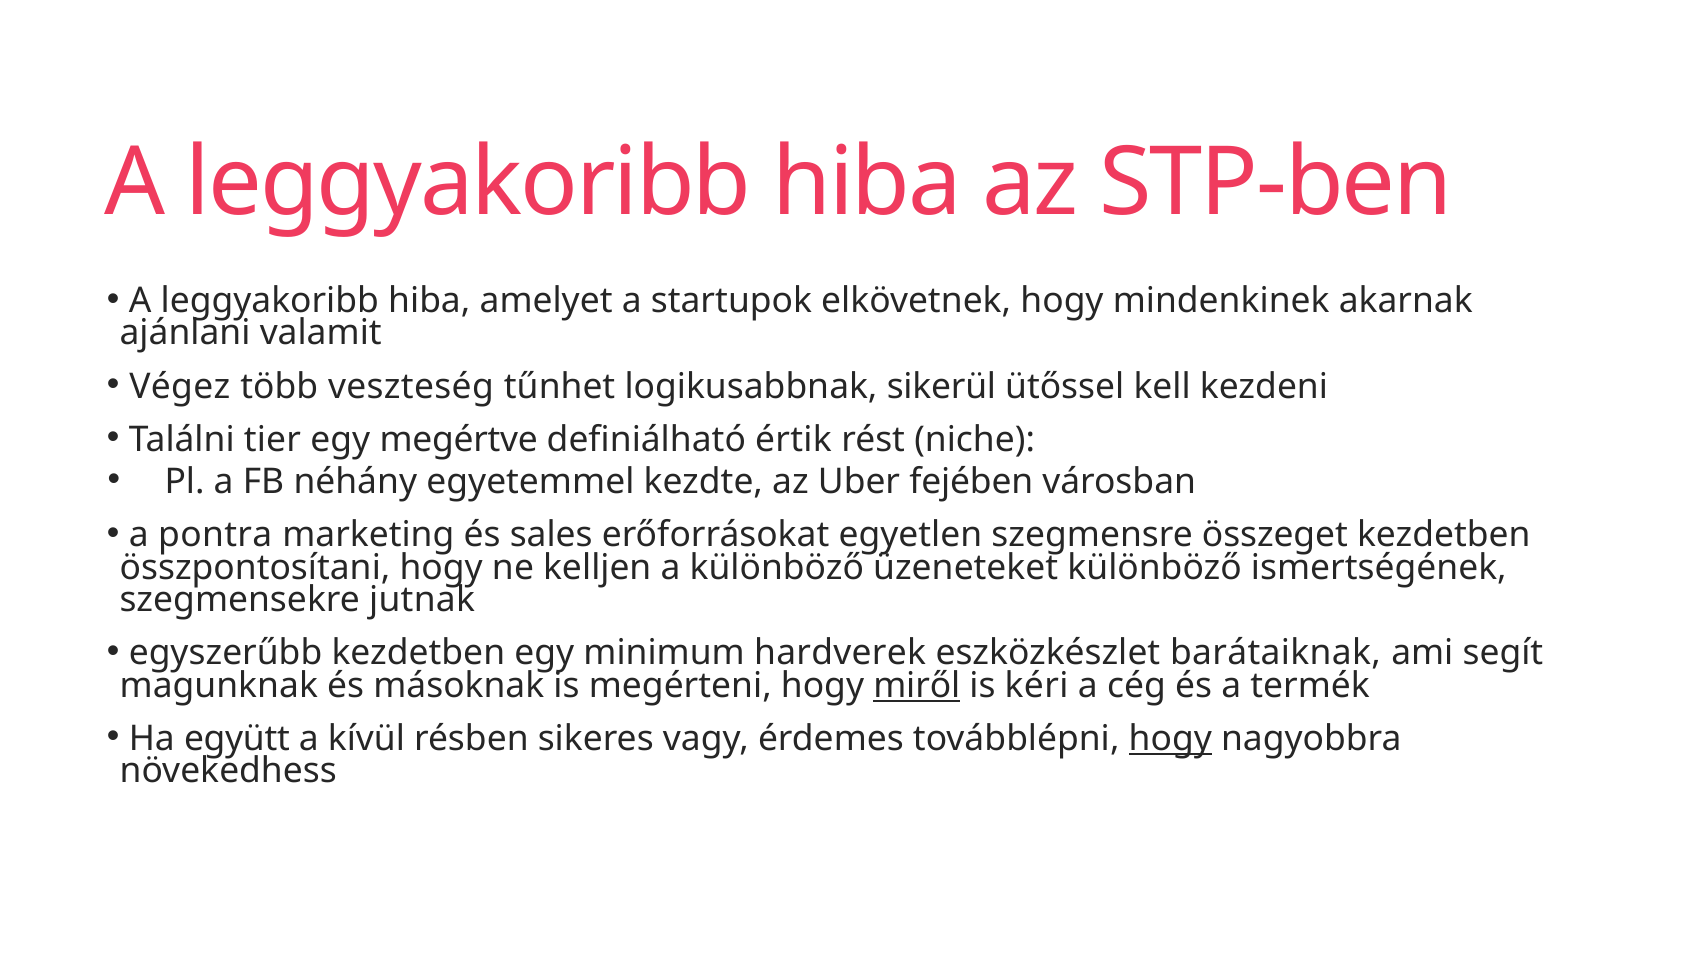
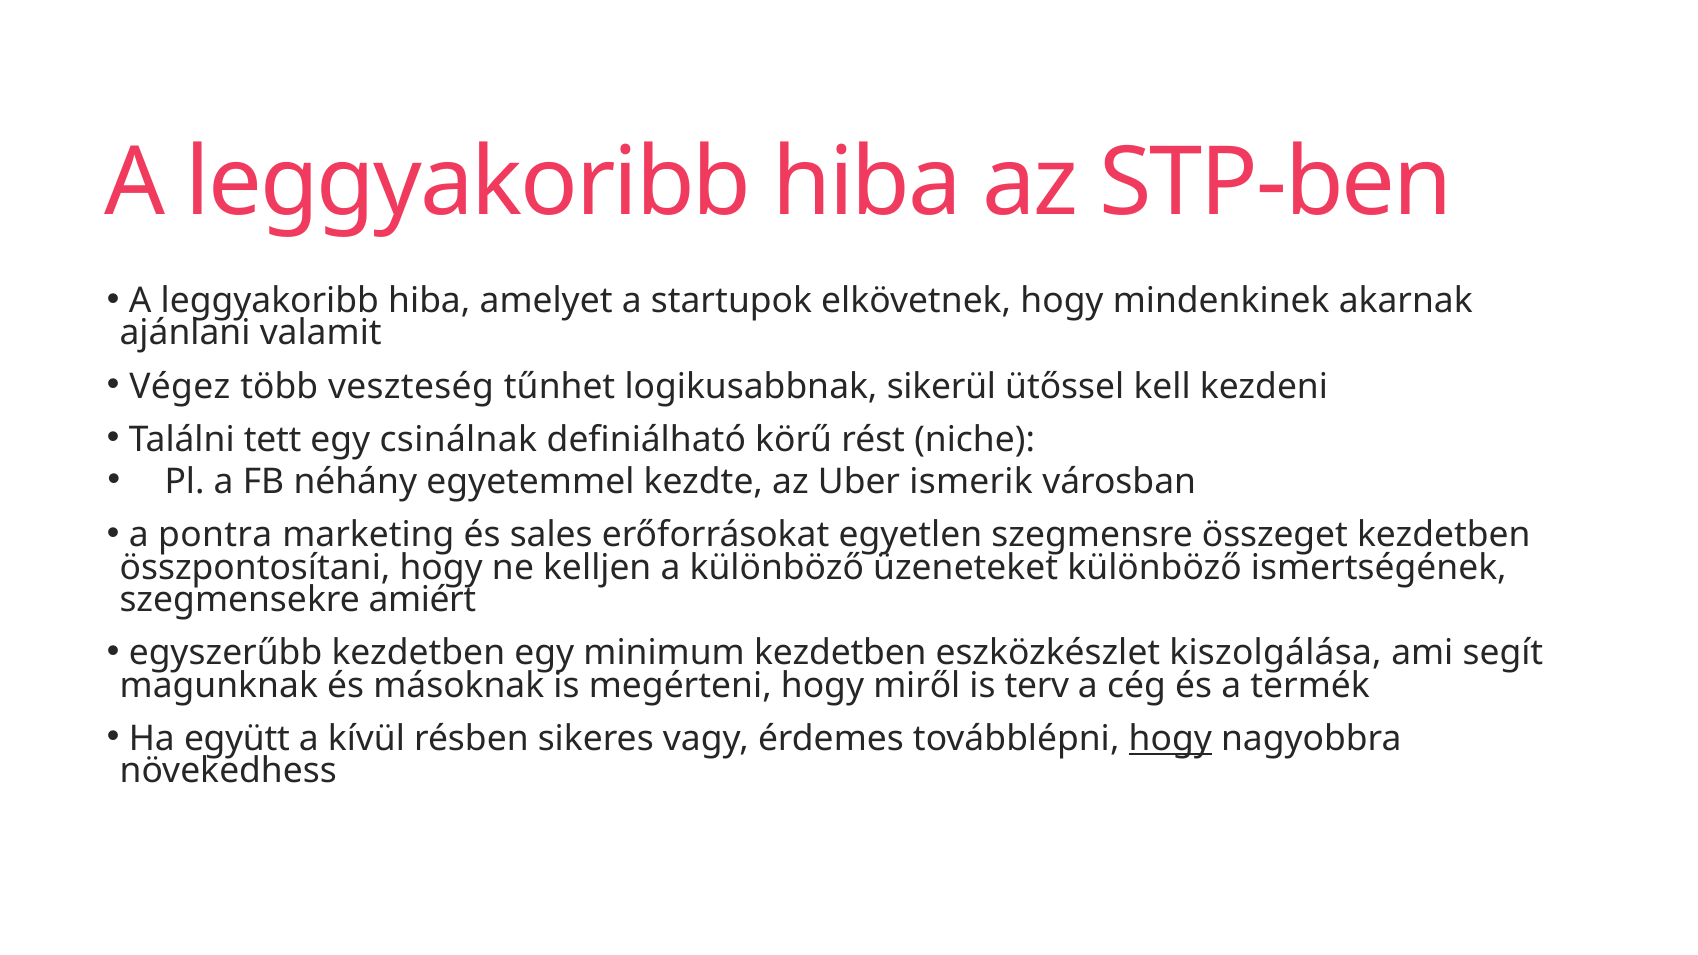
tier: tier -> tett (273, 440)
megértve: megértve -> csinálnak (458, 440)
értik: értik -> körű (794, 440)
fejében: fejében -> ismerik (971, 482)
jutnak: jutnak -> amiért (422, 600)
minimum hardverek: hardverek -> kezdetben (840, 653)
barátaiknak: barátaiknak -> kiszolgálása (1275, 653)
miről underline: present -> none (917, 686)
kéri: kéri -> terv (1037, 686)
